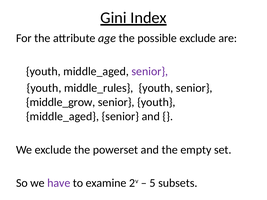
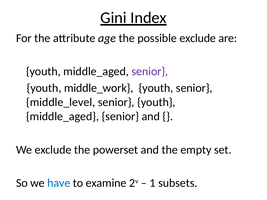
middle_rules: middle_rules -> middle_work (99, 88)
middle_grow: middle_grow -> middle_level (61, 102)
have colour: purple -> blue (59, 183)
5: 5 -> 1 (153, 183)
